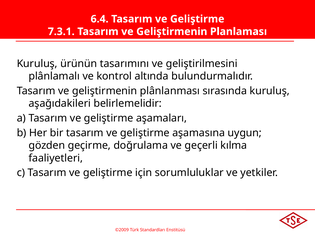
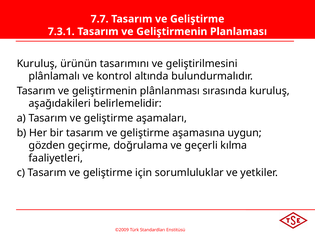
6.4: 6.4 -> 7.7 (100, 19)
